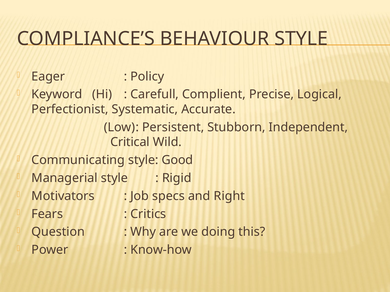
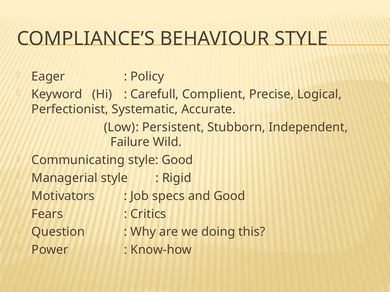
Critical: Critical -> Failure (130, 142)
and Right: Right -> Good (229, 196)
